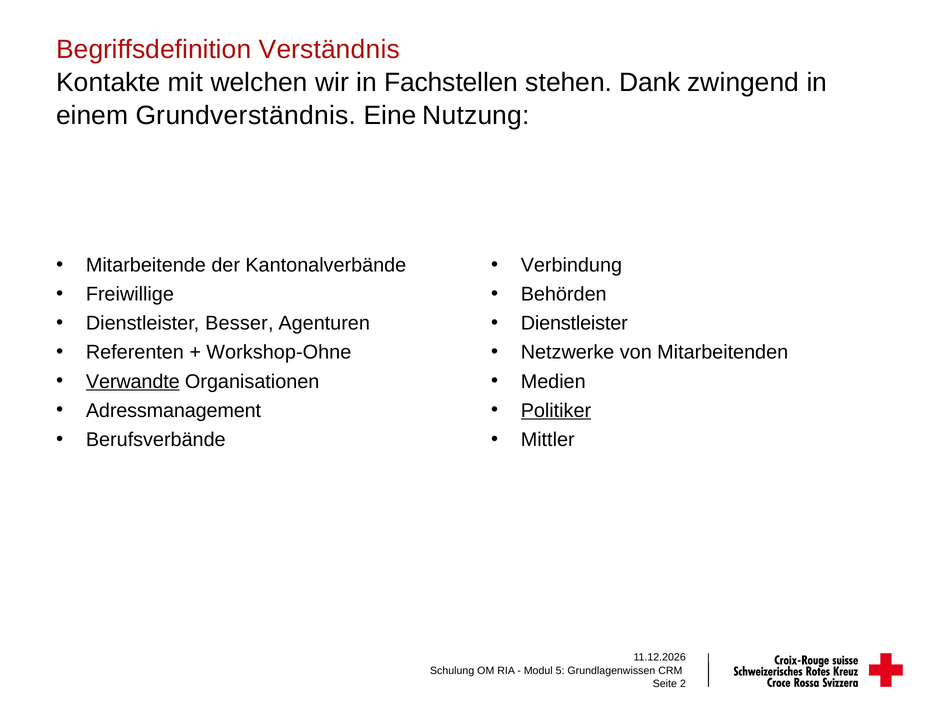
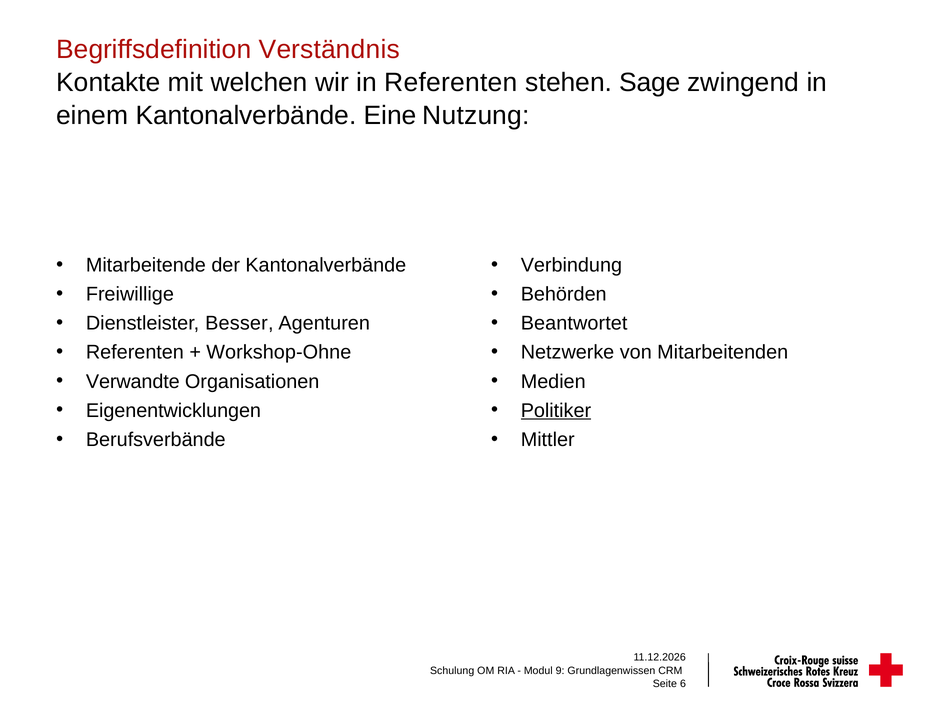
in Fachstellen: Fachstellen -> Referenten (451, 82)
Dank: Dank -> Sage (650, 82)
einem Grundverständnis: Grundverständnis -> Kantonalverbände (246, 115)
Dienstleister: Dienstleister -> Beantwortet (574, 323)
Verwandte underline: present -> none (133, 381)
Adressmanagement: Adressmanagement -> Eigenentwicklungen (173, 411)
5: 5 -> 9 (560, 671)
2: 2 -> 6 (683, 684)
